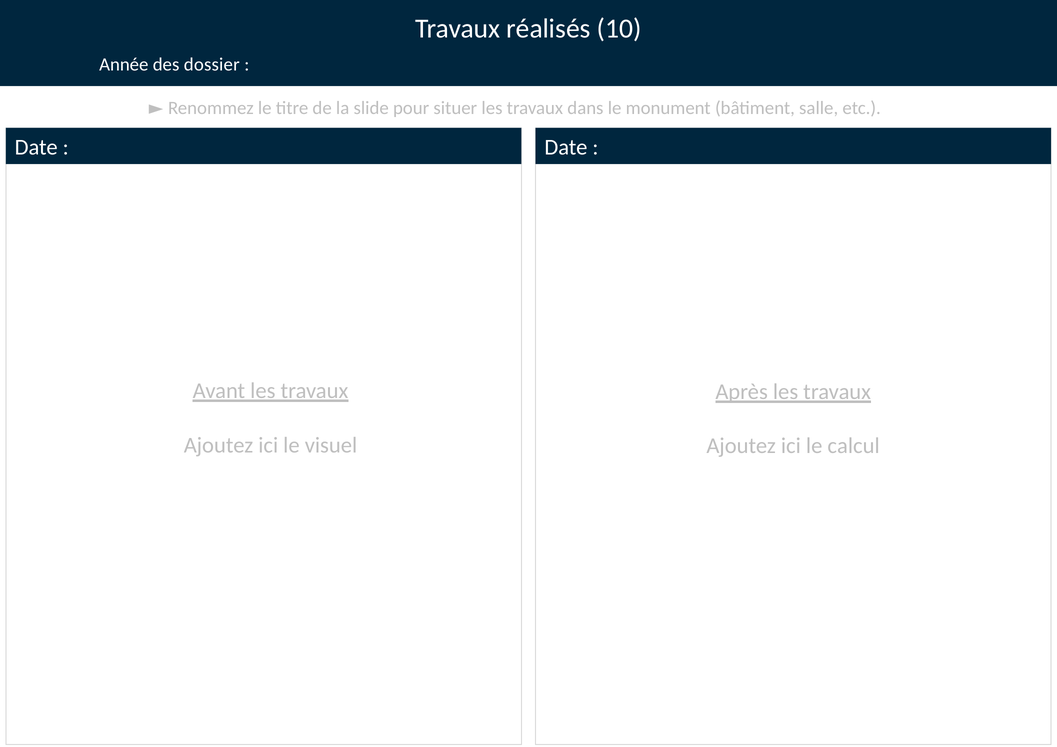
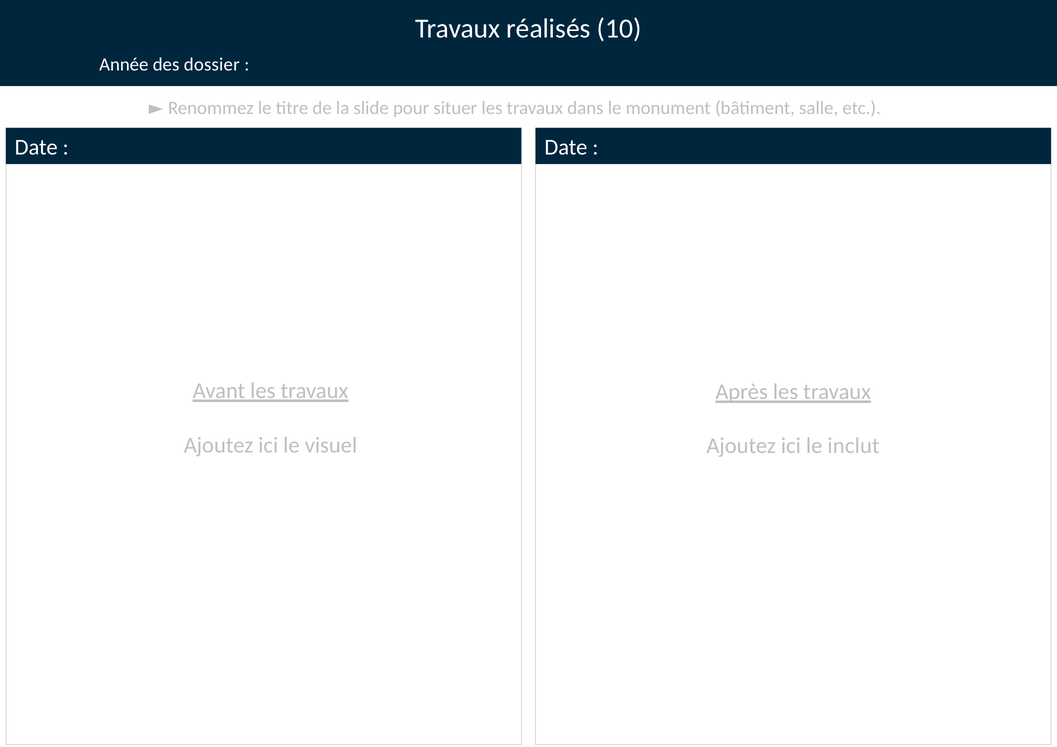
calcul: calcul -> inclut (854, 446)
